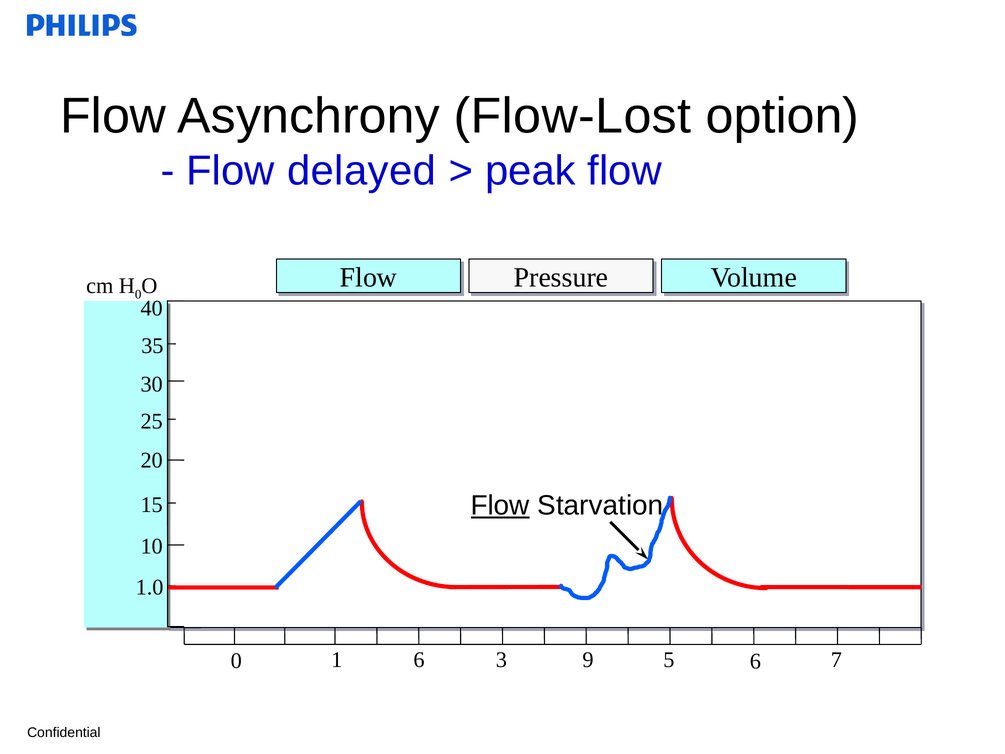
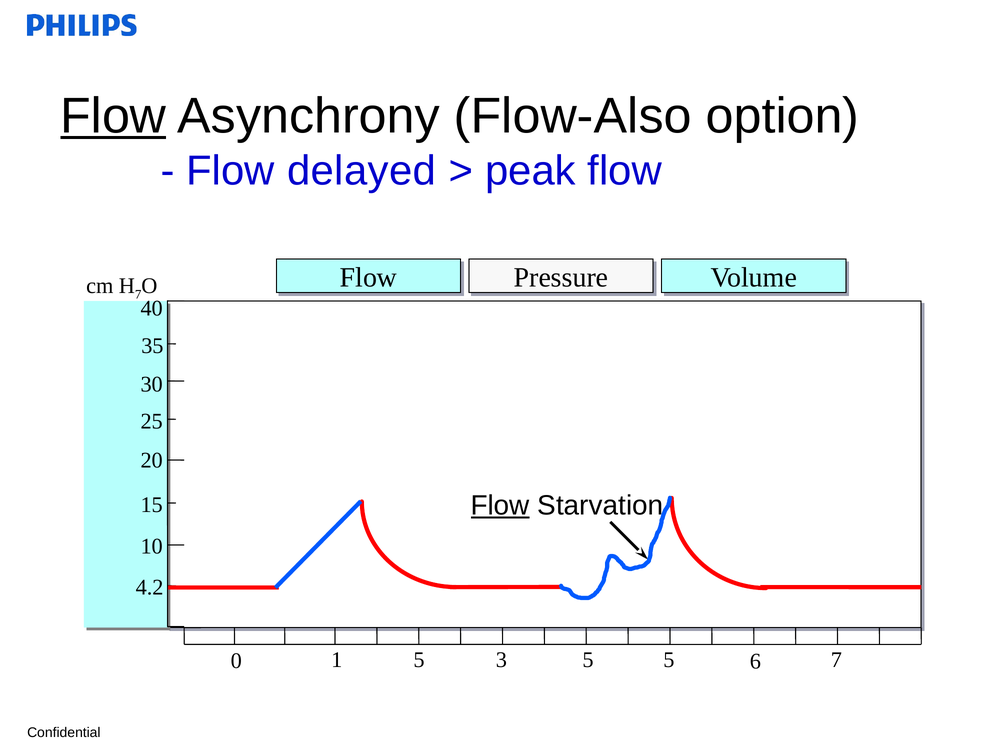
Flow underline: none -> present (113, 116)
Flow-Lost: Flow-Lost -> Flow-Also (573, 116)
0: 0 -> 7 (138, 294)
1.0: 1.0 -> 4.2 (150, 587)
1 6: 6 -> 5 (419, 660)
3 9: 9 -> 5 (588, 660)
